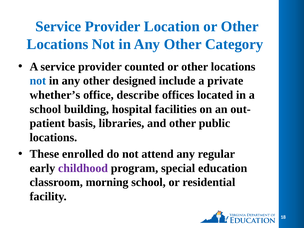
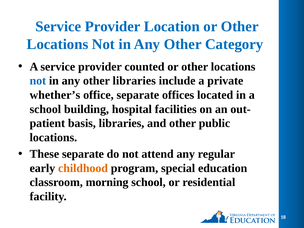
other designed: designed -> libraries (134, 81)
office describe: describe -> separate (138, 95)
These enrolled: enrolled -> separate (83, 154)
childhood colour: purple -> orange (83, 168)
